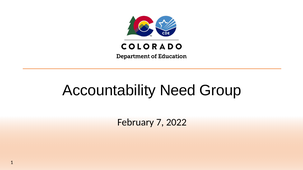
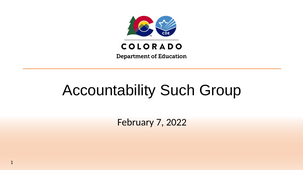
Need: Need -> Such (177, 91)
